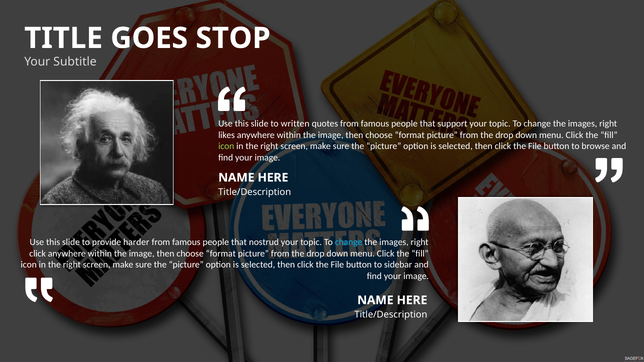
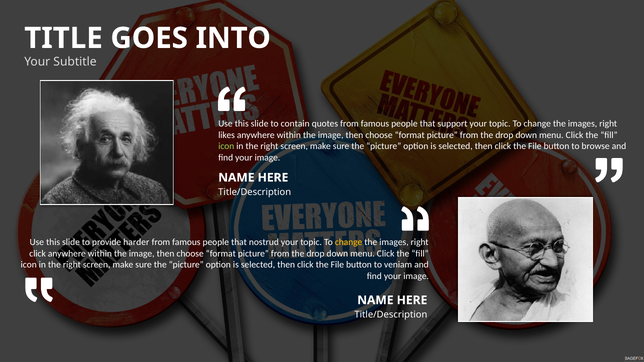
STOP: STOP -> INTO (233, 38)
written: written -> contain (295, 124)
change colour: light blue -> yellow (349, 242)
sidebar: sidebar -> veniam (398, 265)
